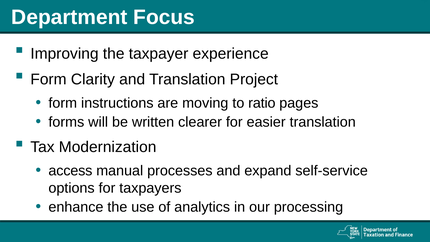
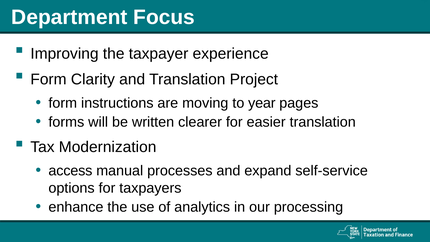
ratio: ratio -> year (262, 103)
